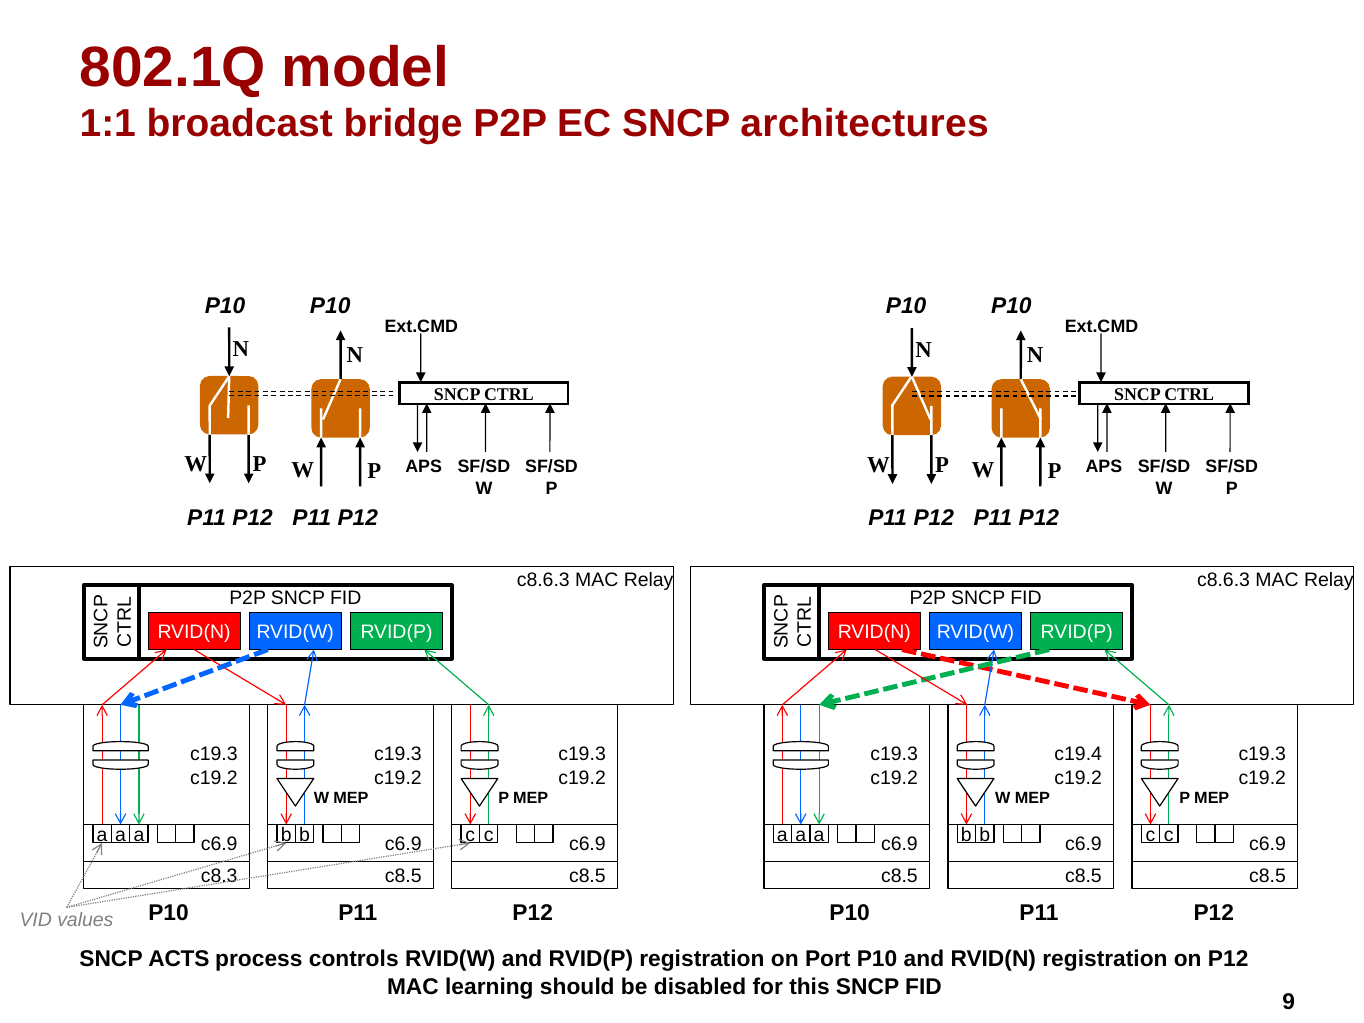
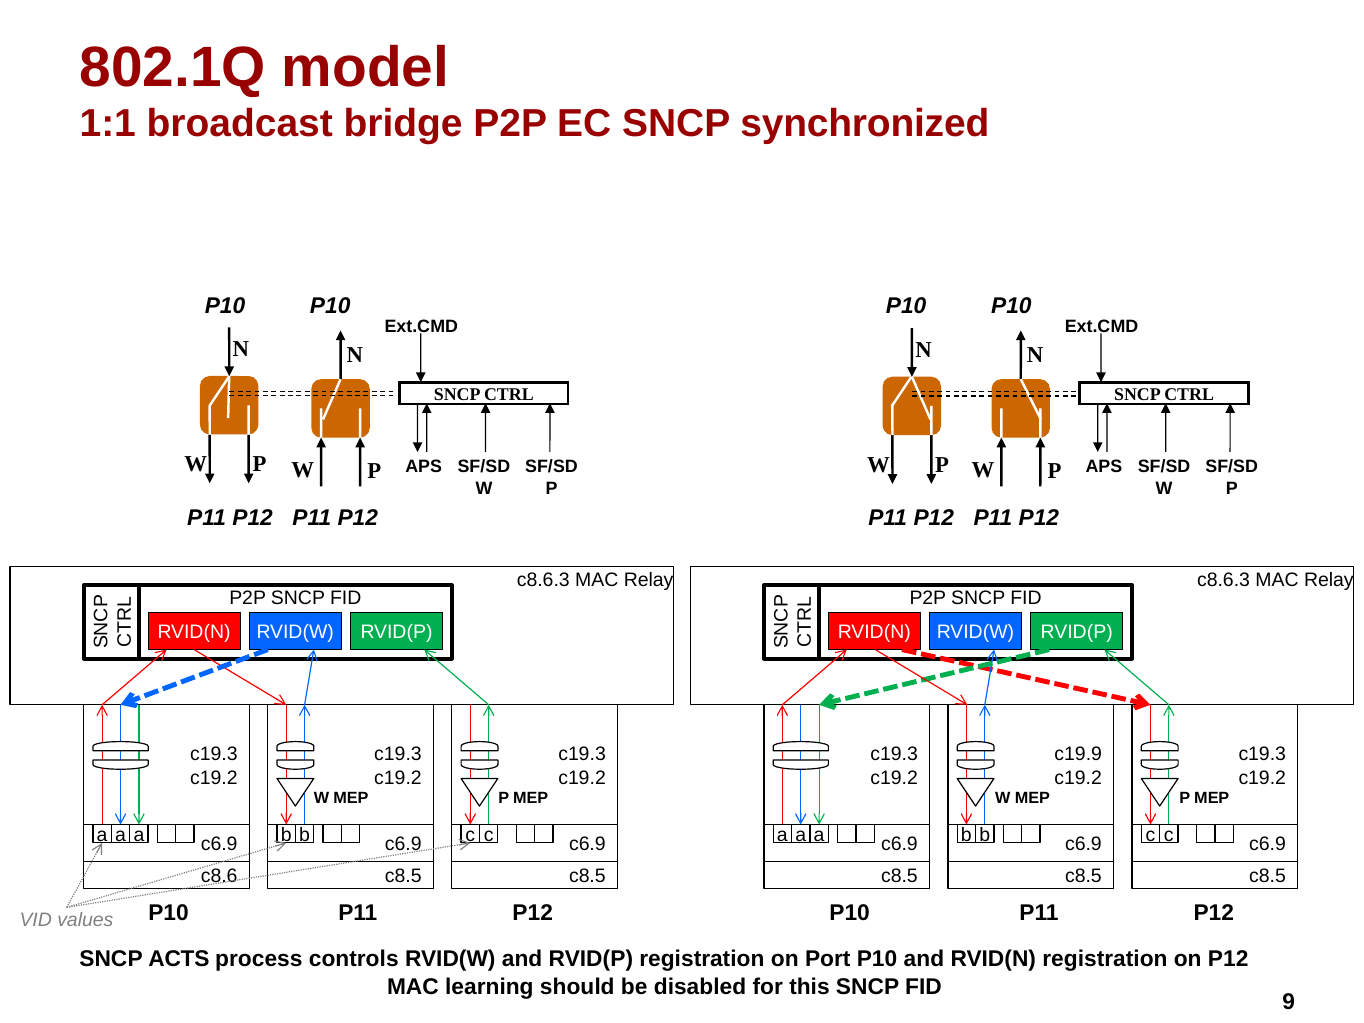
architectures: architectures -> synchronized (865, 124)
c19.4: c19.4 -> c19.9 (1078, 754)
c8.3: c8.3 -> c8.6 (219, 876)
